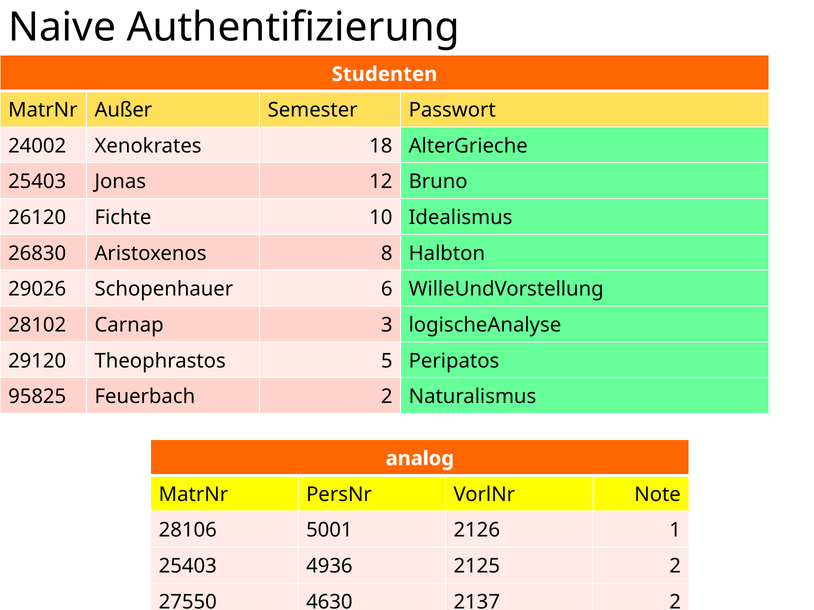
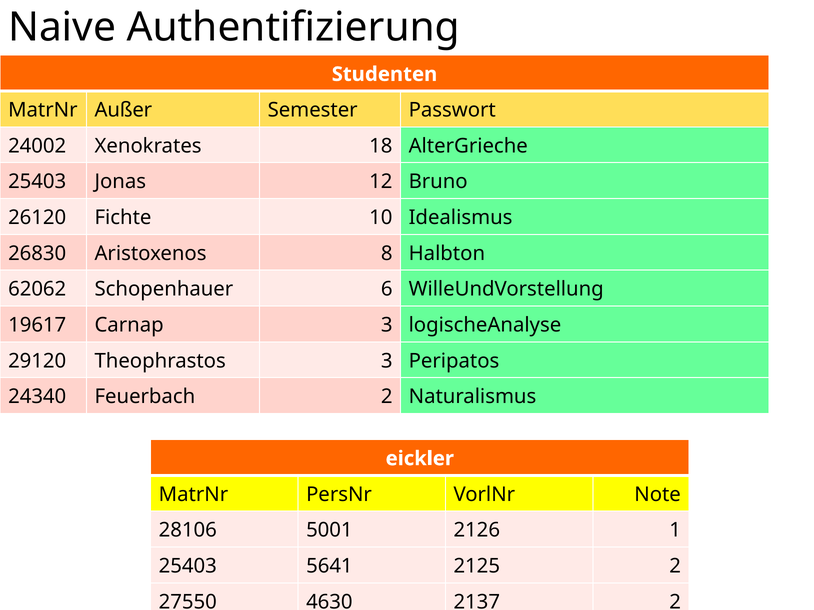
29026: 29026 -> 62062 (37, 289)
28102: 28102 -> 19617 (37, 325)
Theophrastos 5: 5 -> 3 (387, 361)
95825: 95825 -> 24340 (37, 397)
analog: analog -> eickler (420, 459)
4936: 4936 -> 5641 (329, 566)
